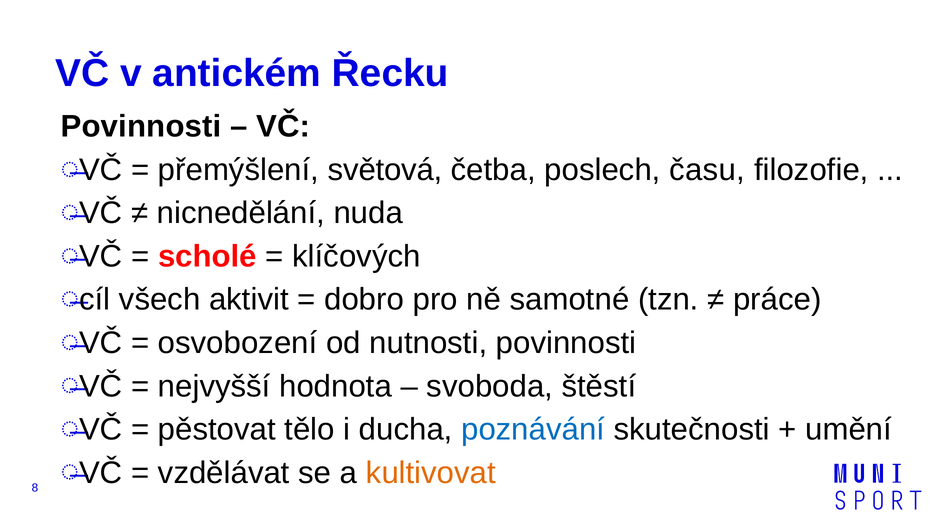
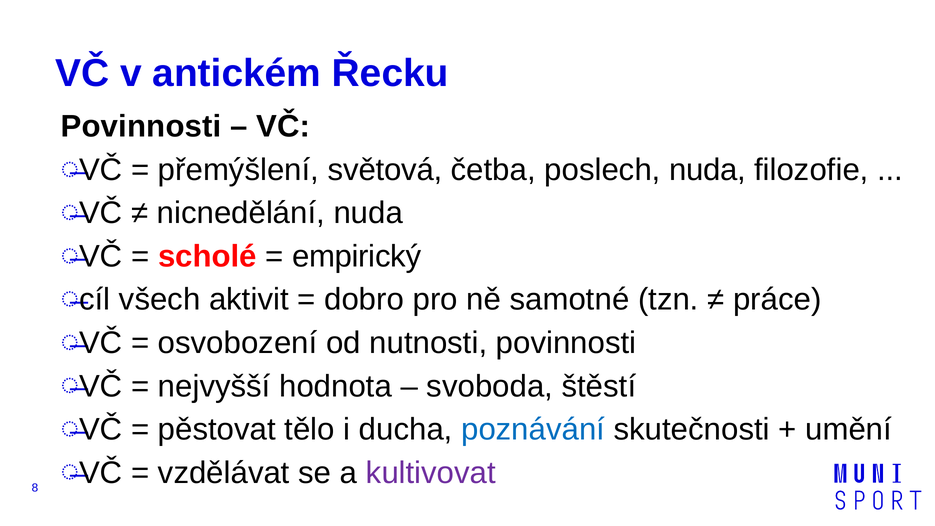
poslech času: času -> nuda (708, 170)
klíčových: klíčových -> empirický (357, 256)
kultivovat colour: orange -> purple (431, 473)
